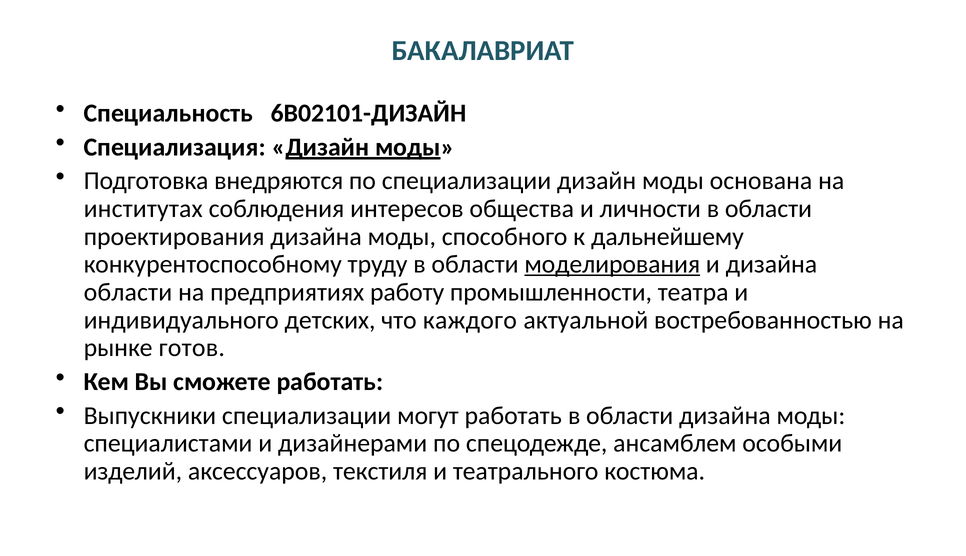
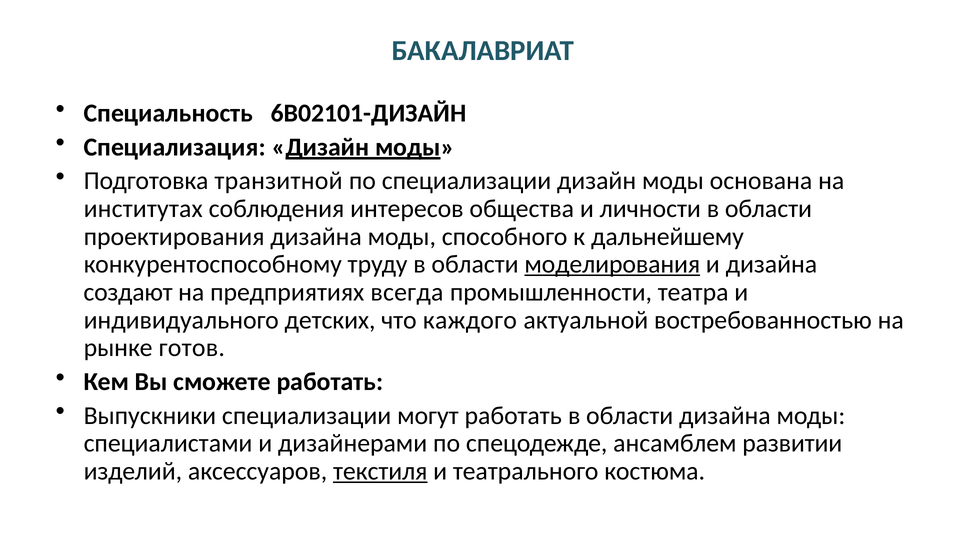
внедряются: внедряются -> транзитной (279, 181)
области: области -> создают (128, 292)
работу: работу -> всегда (407, 292)
особыми: особыми -> развитии (792, 444)
текстиля underline: none -> present (380, 471)
